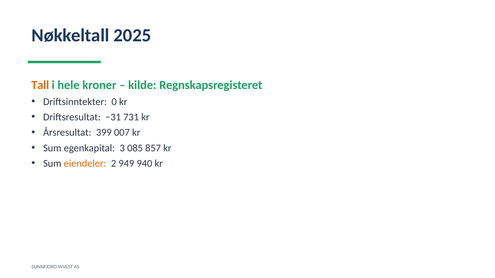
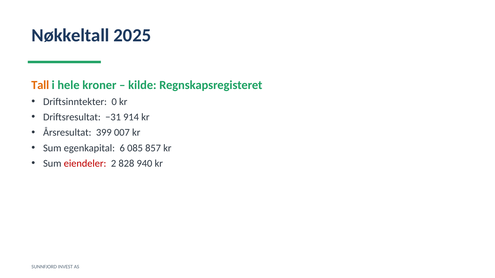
731: 731 -> 914 (131, 117)
3: 3 -> 6 (122, 148)
eiendeler colour: orange -> red (85, 164)
949: 949 -> 828 (126, 164)
